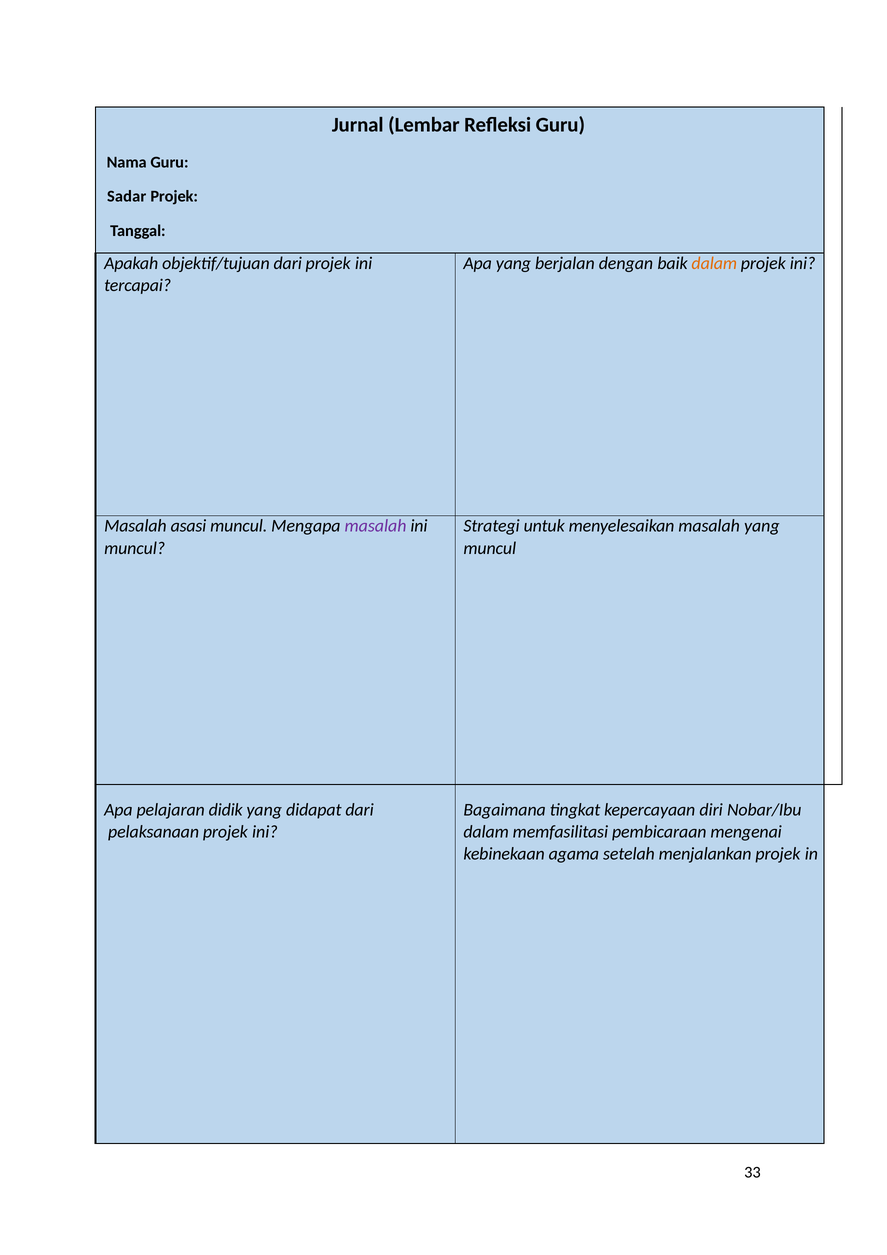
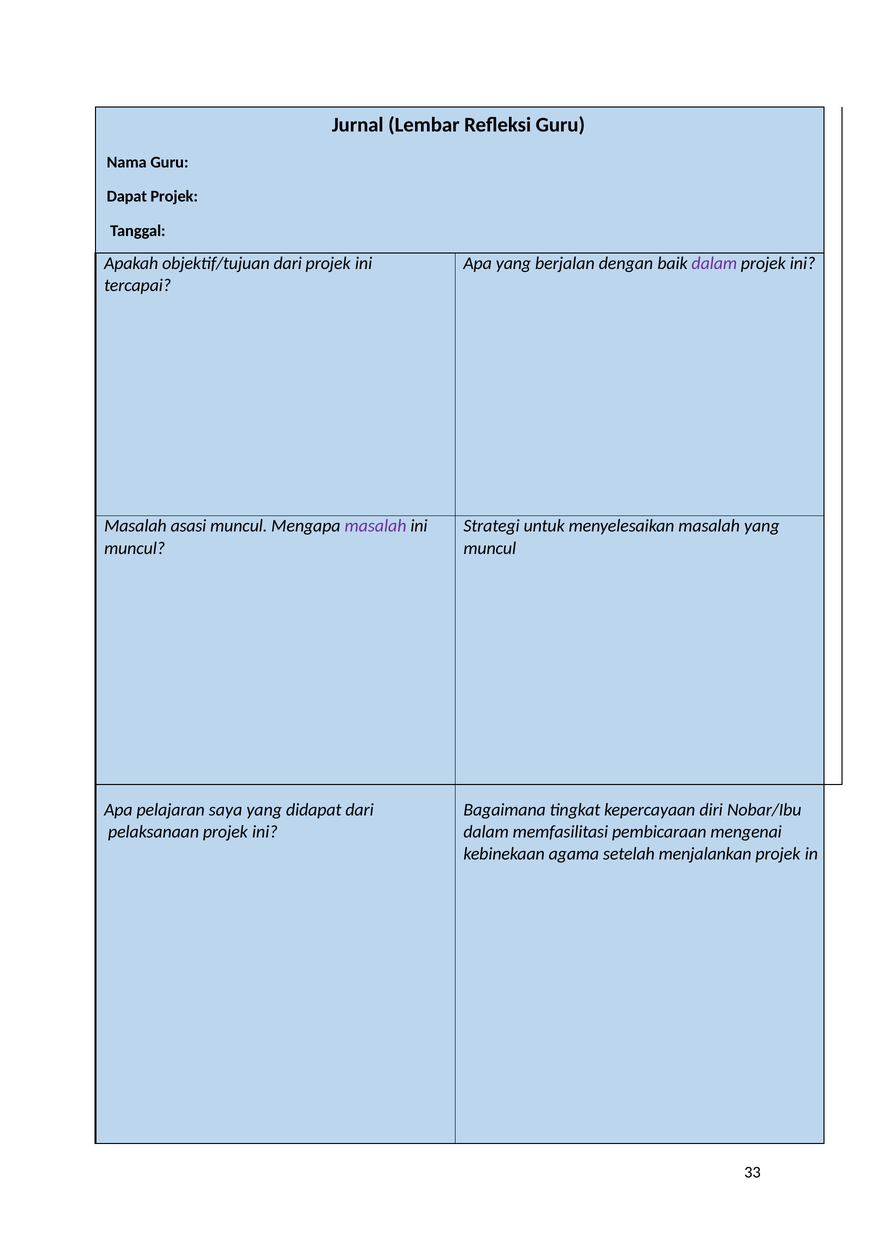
Sadar: Sadar -> Dapat (127, 197)
dalam colour: orange -> purple (714, 263)
didik: didik -> saya (226, 810)
